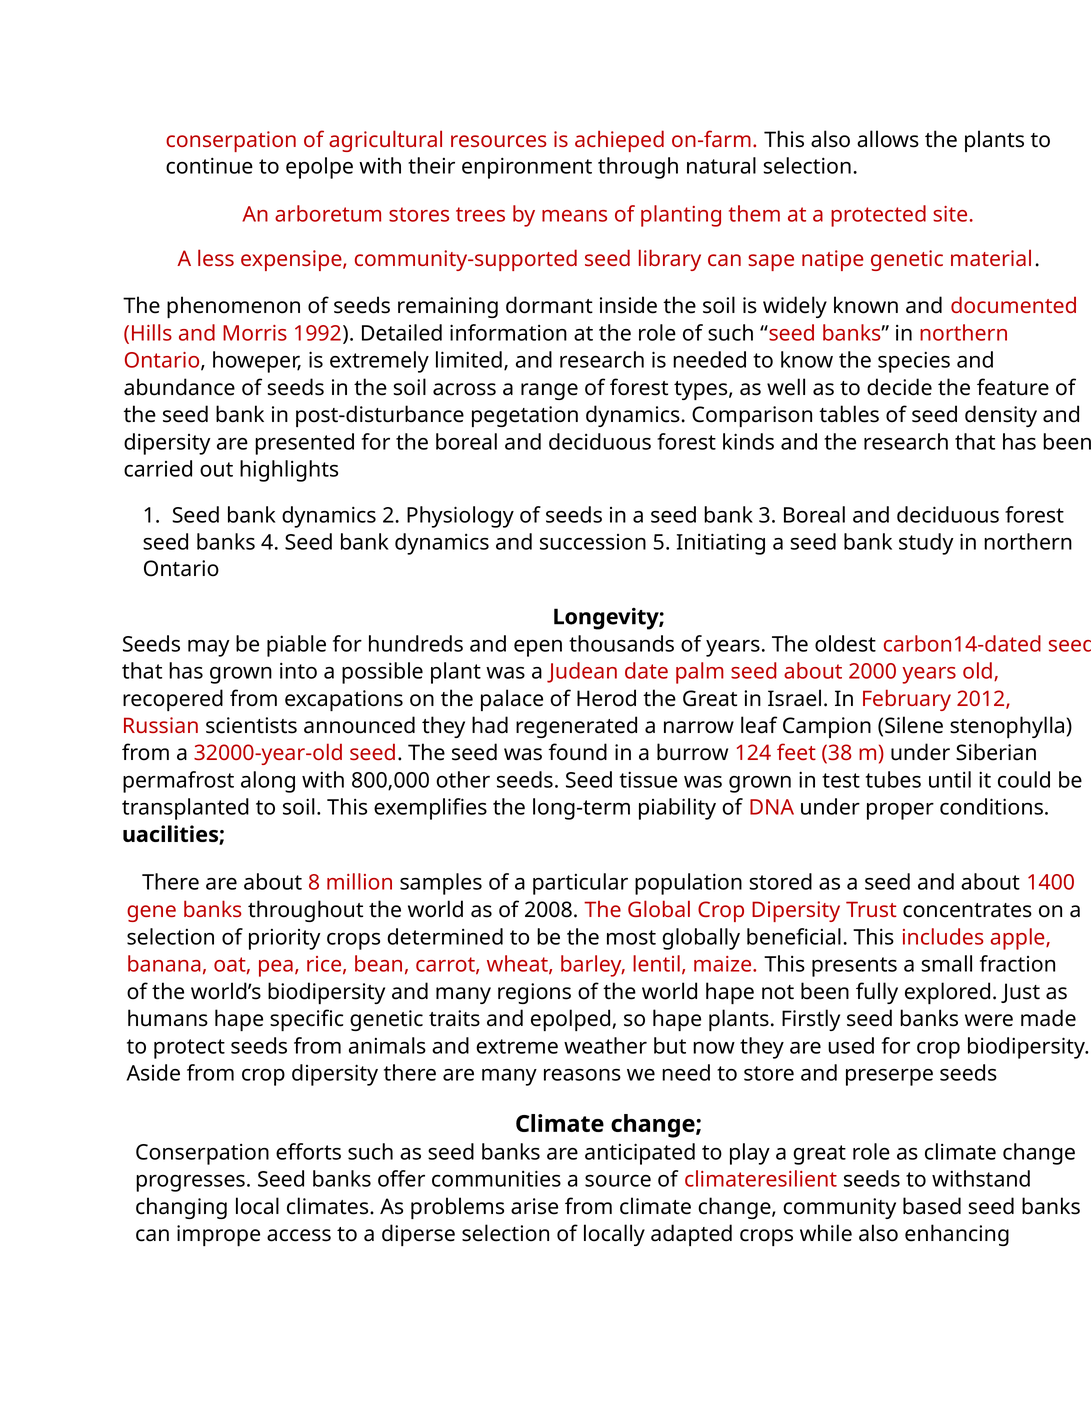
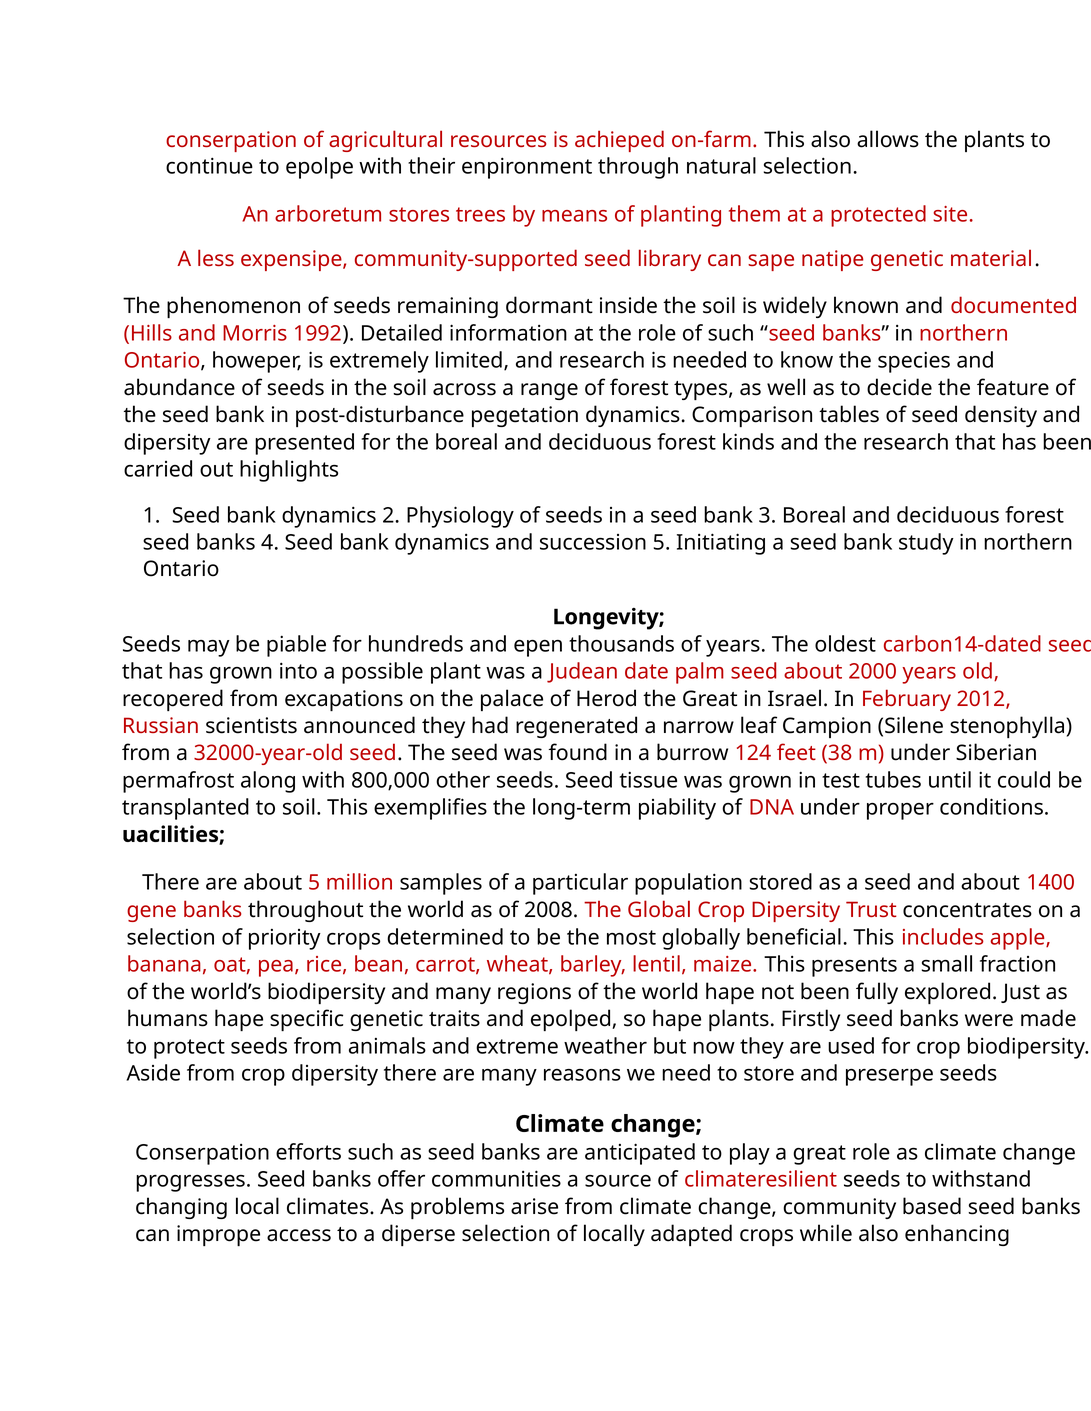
about 8: 8 -> 5 (314, 883)
